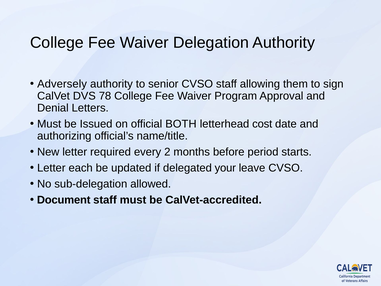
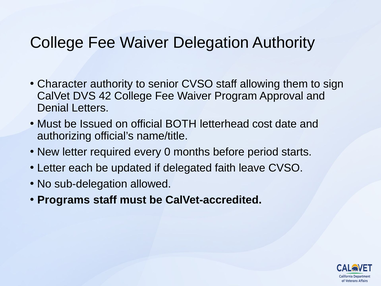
Adversely: Adversely -> Character (62, 84)
78: 78 -> 42 (105, 96)
2: 2 -> 0 (167, 152)
your: your -> faith (225, 168)
Document: Document -> Programs (64, 200)
